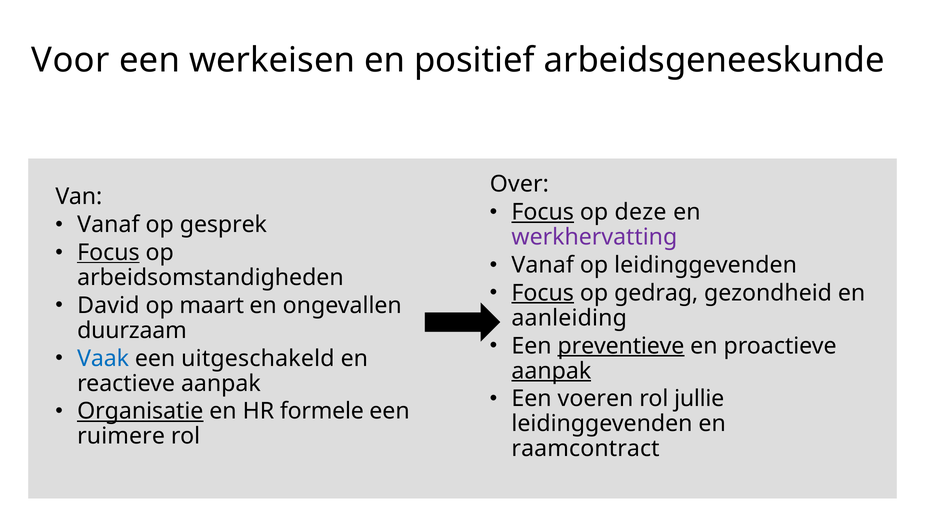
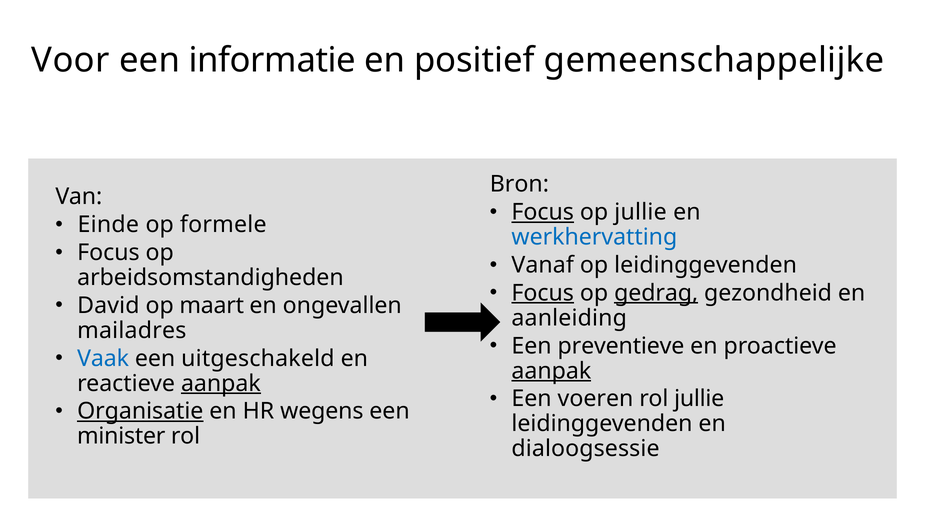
werkeisen: werkeisen -> informatie (272, 60)
arbeidsgeneeskunde: arbeidsgeneeskunde -> gemeenschappelijke (714, 60)
Over: Over -> Bron (519, 184)
op deze: deze -> jullie (641, 212)
Vanaf: Vanaf -> Einde (108, 224)
gesprek: gesprek -> formele (223, 224)
werkhervatting colour: purple -> blue (594, 237)
Focus underline: present -> none (108, 252)
gedrag underline: none -> present (656, 293)
duurzaam: duurzaam -> mailadres (132, 330)
preventieve underline: present -> none (621, 345)
aanpak underline: none -> present (221, 383)
formele: formele -> wegens (322, 411)
ruimere: ruimere -> minister (121, 436)
raamcontract: raamcontract -> dialoogsessie (586, 448)
